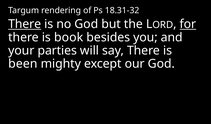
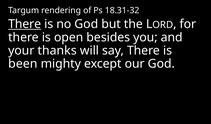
for underline: present -> none (188, 24)
book: book -> open (69, 37)
parties: parties -> thanks (57, 50)
